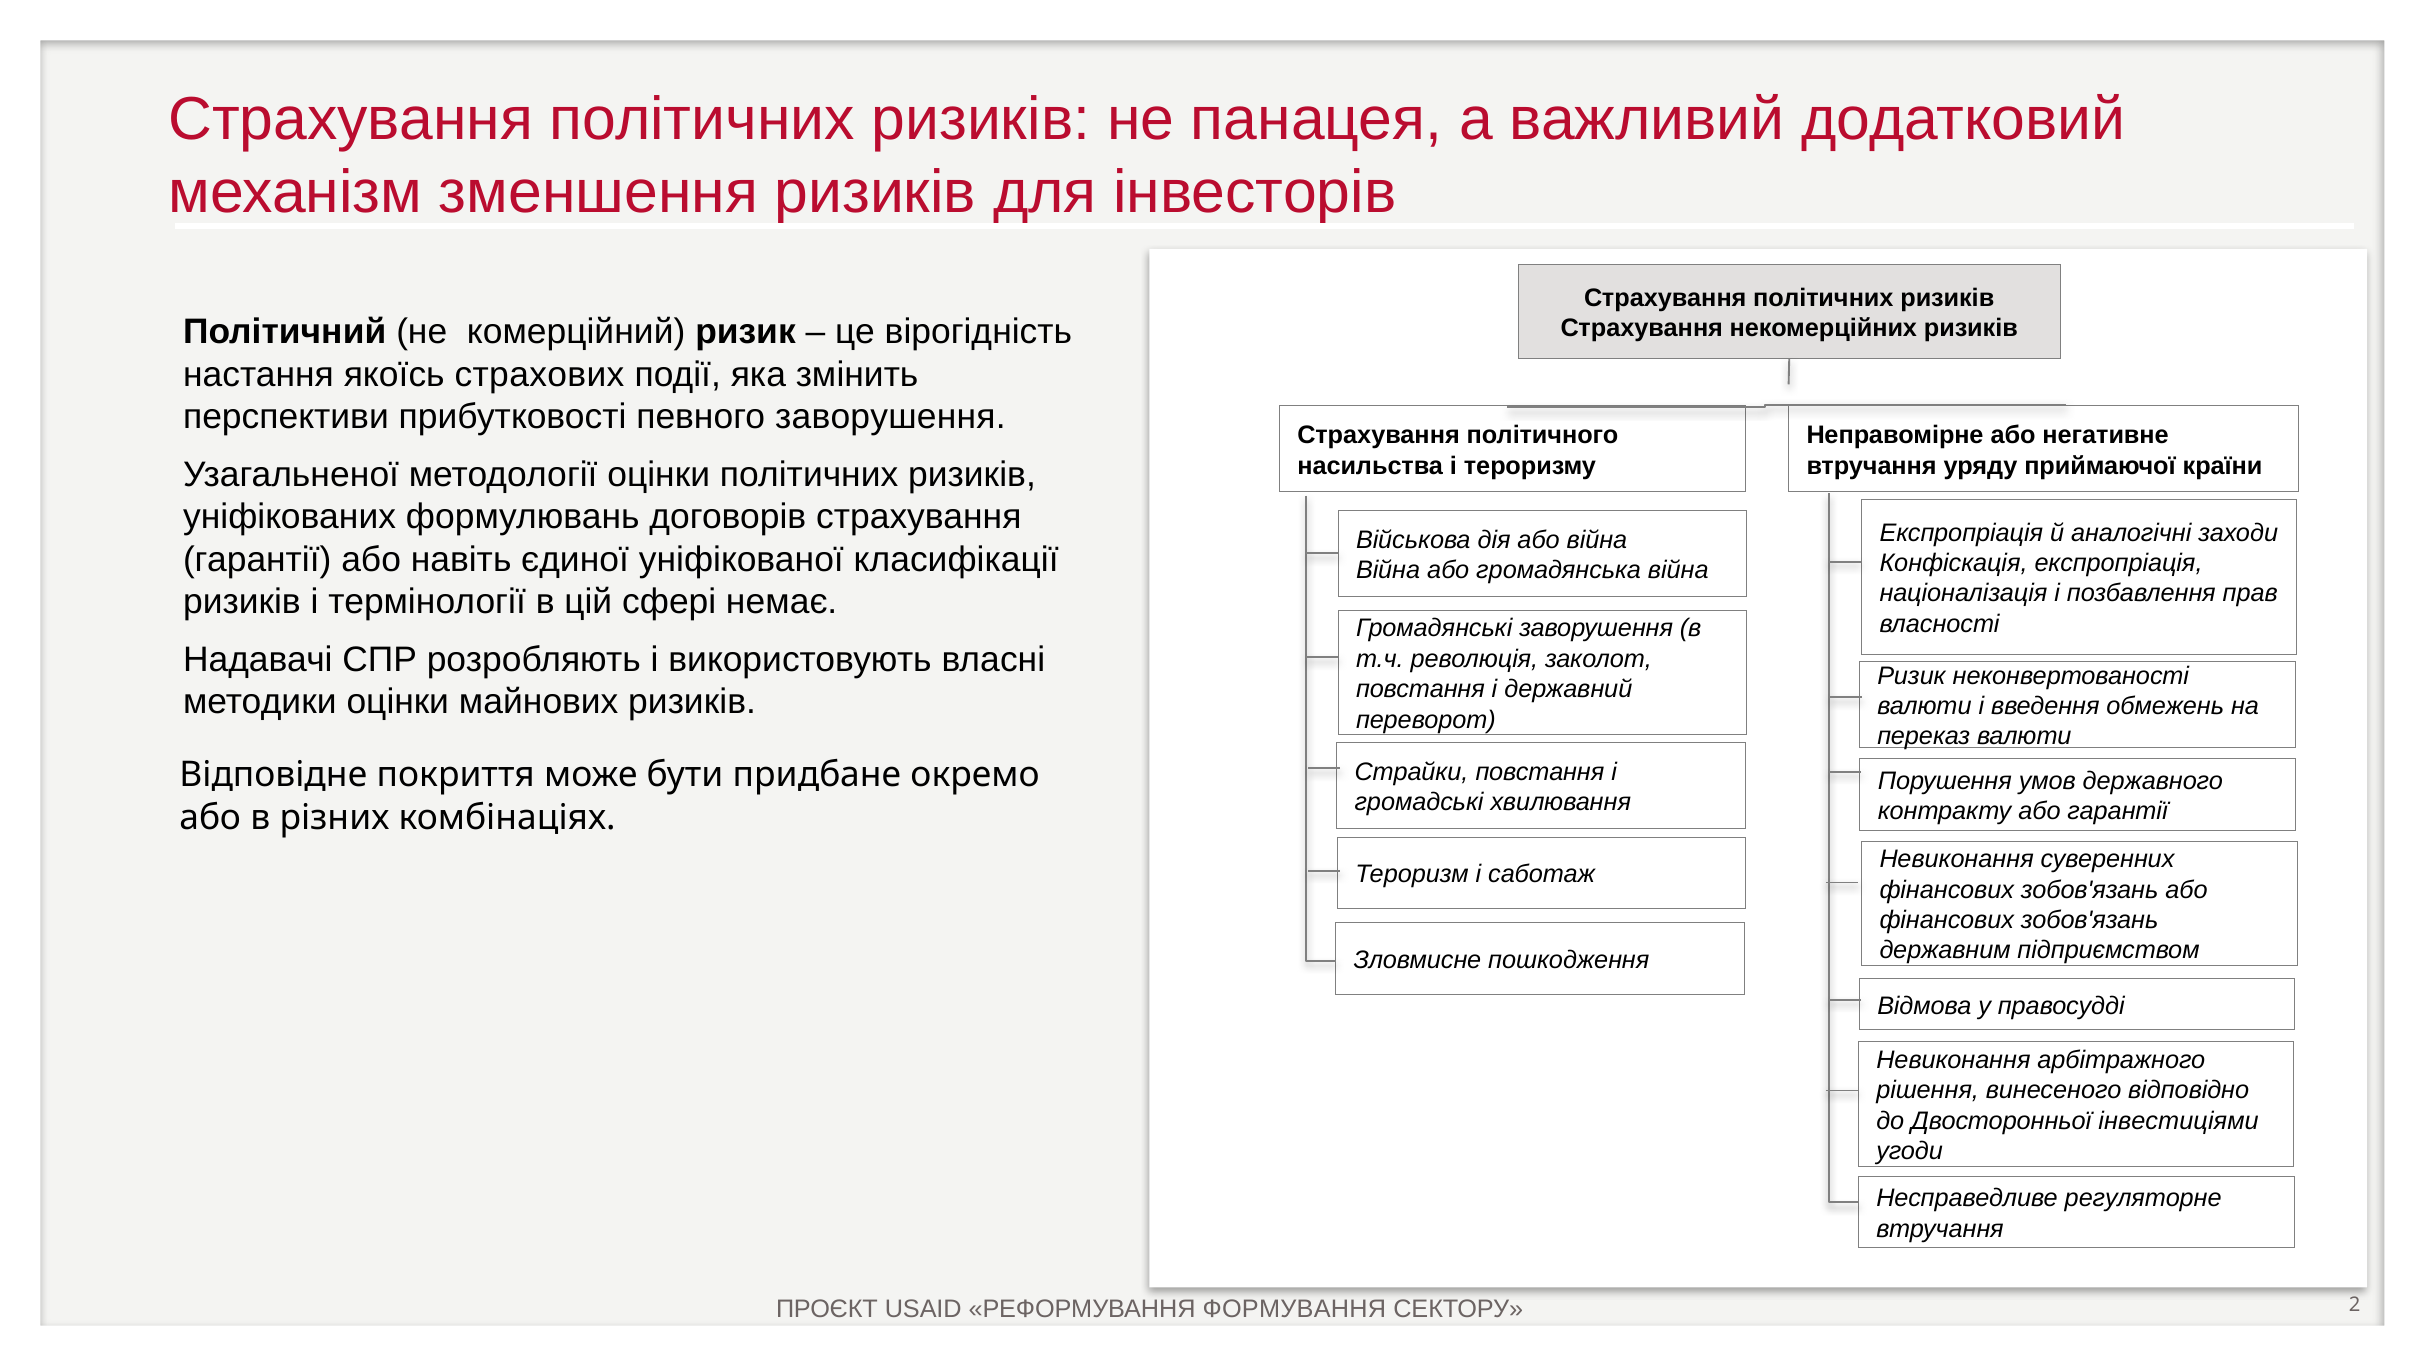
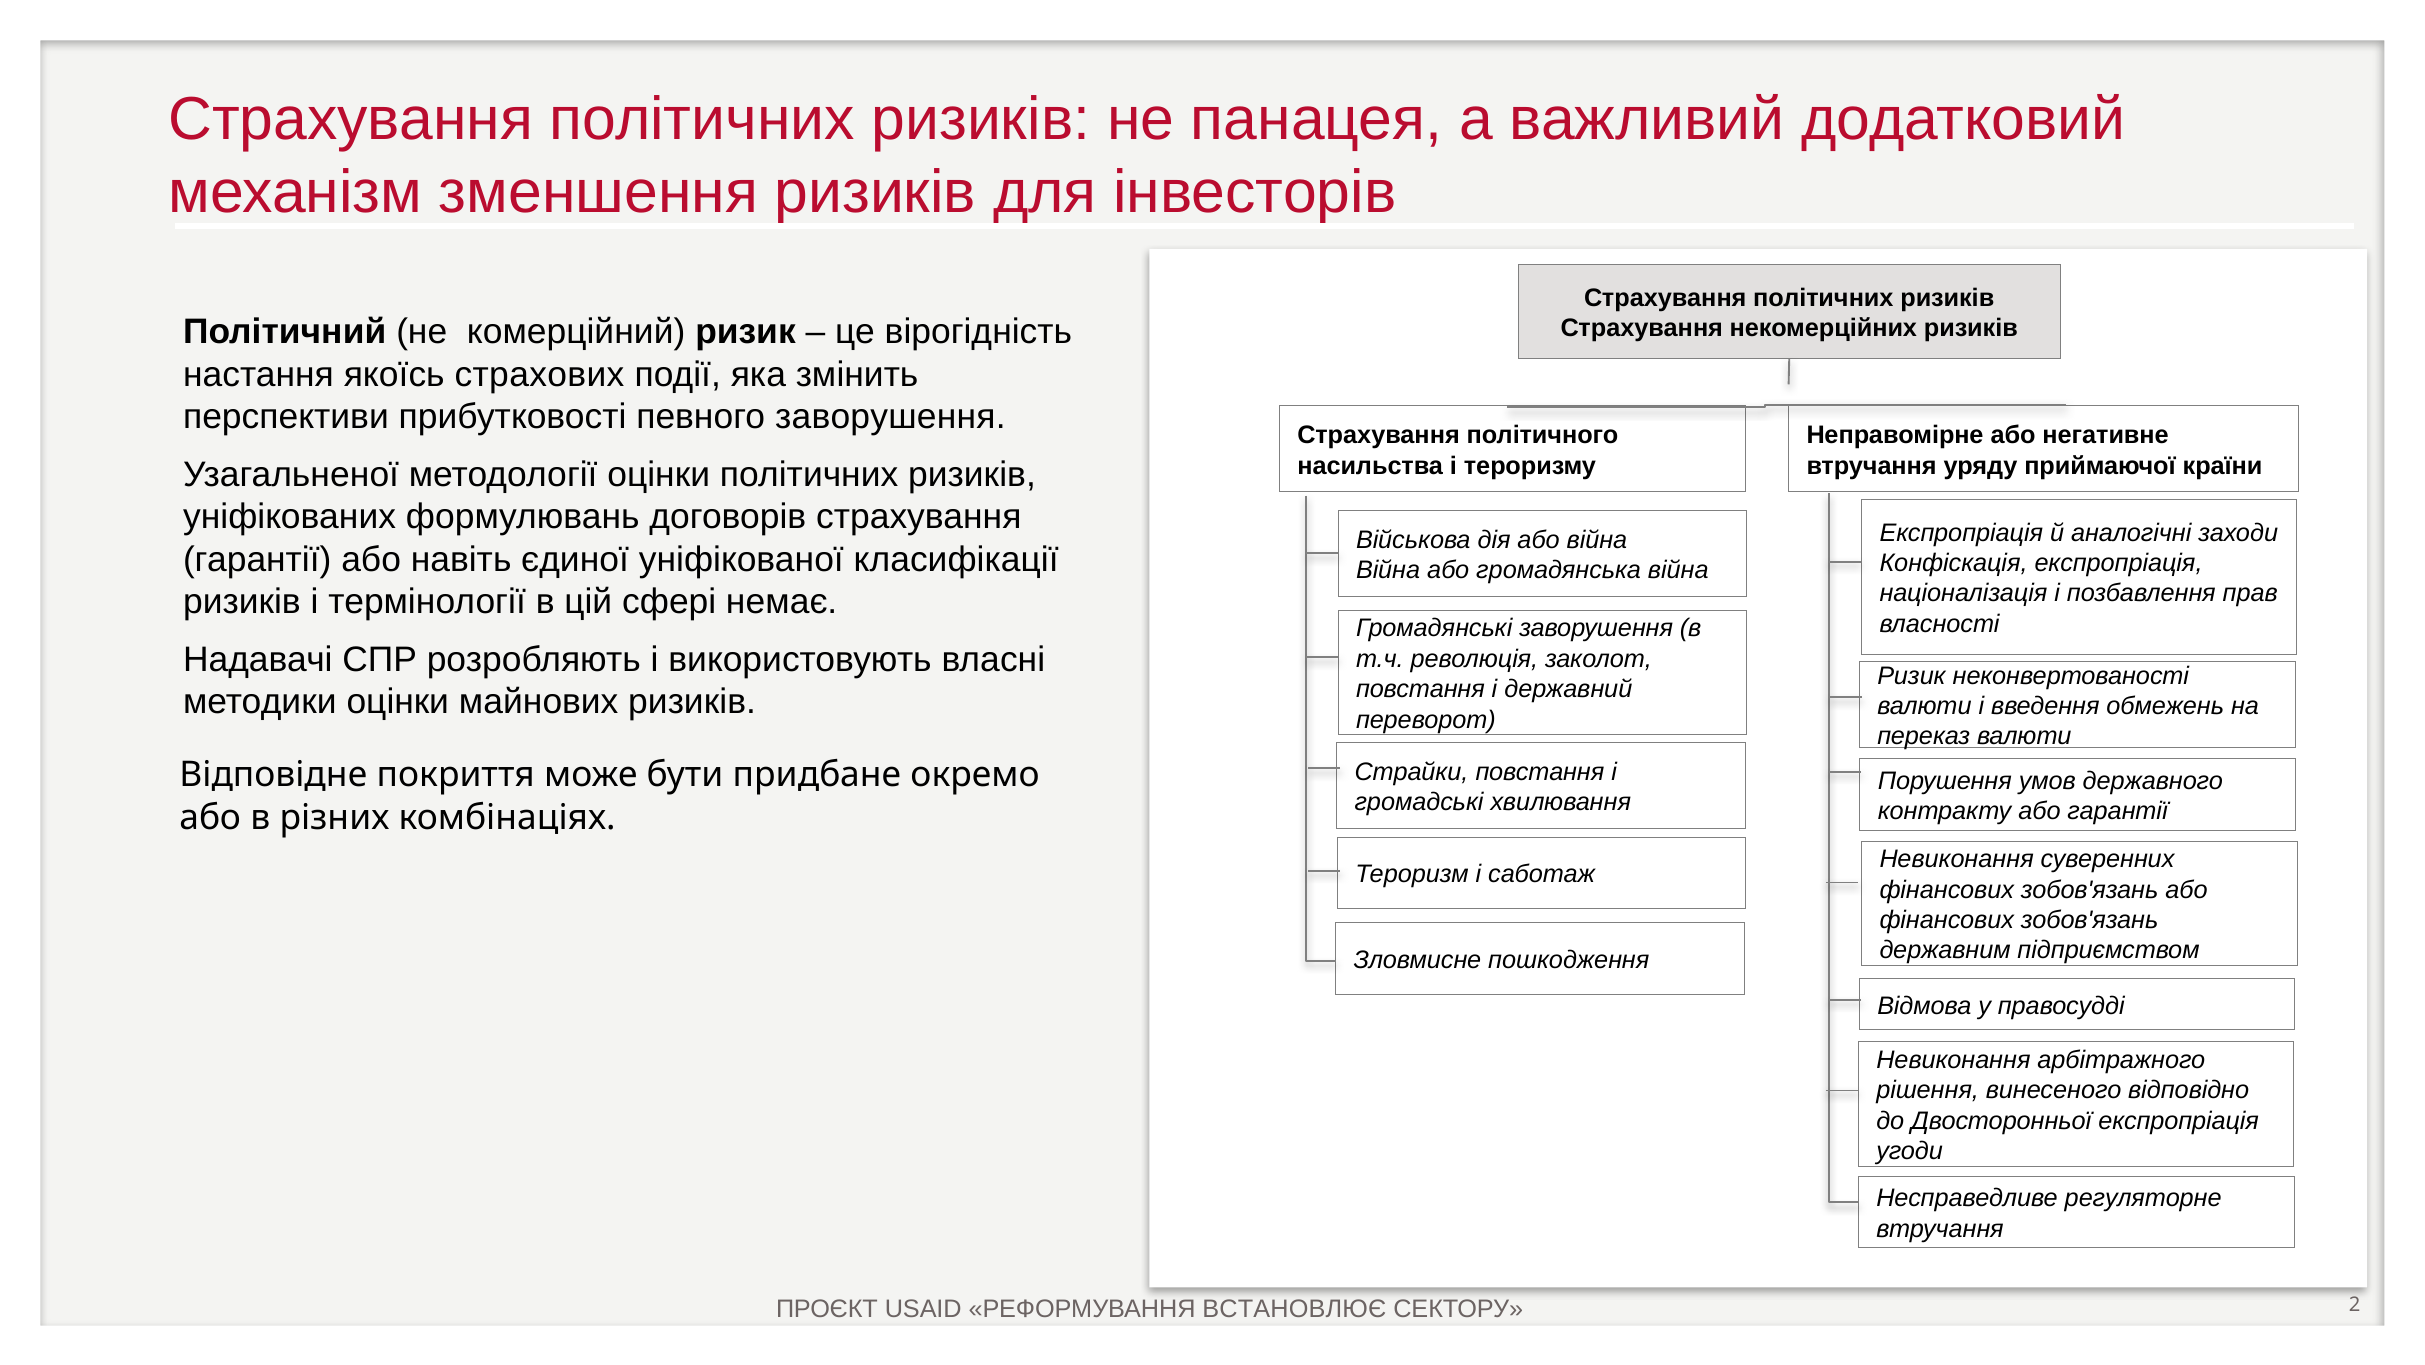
Двосторонньої інвестиціями: інвестиціями -> експропріація (2179, 1121)
ФОРМУВАННЯ: ФОРМУВАННЯ -> ВСТАНОВЛЮЄ (1294, 1309)
